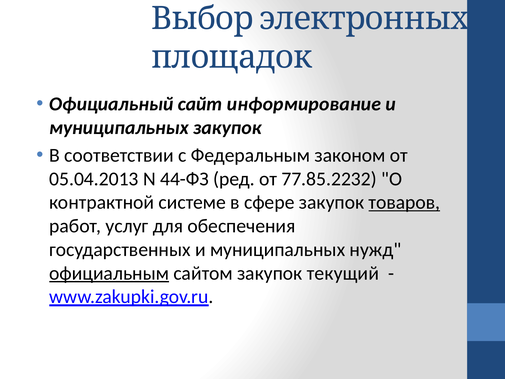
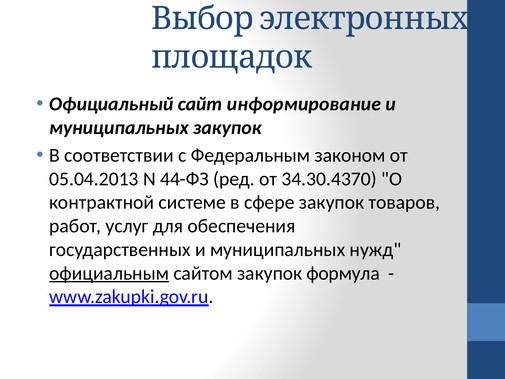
77.85.2232: 77.85.2232 -> 34.30.4370 (329, 179)
товаров underline: present -> none (404, 202)
текущий: текущий -> формула (343, 273)
